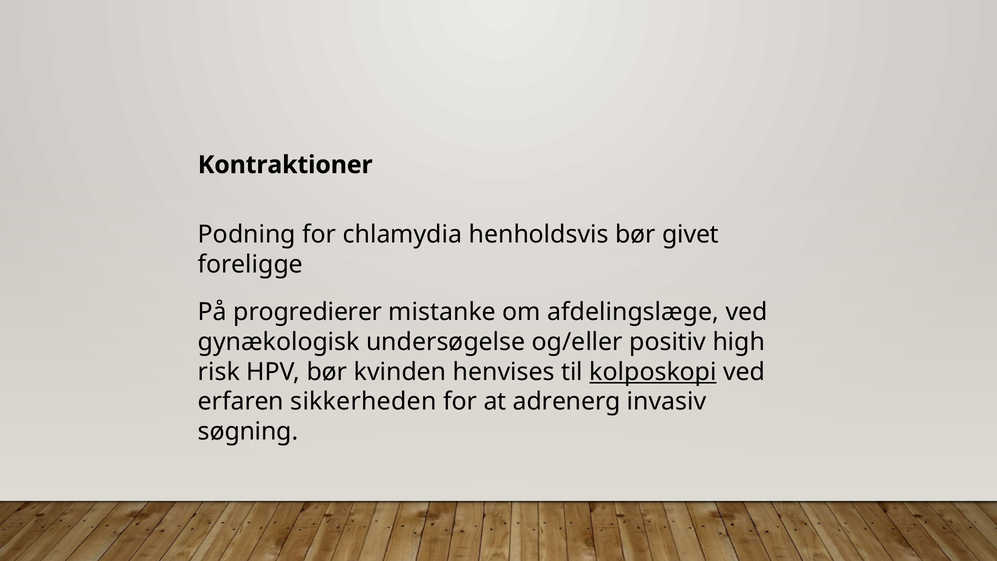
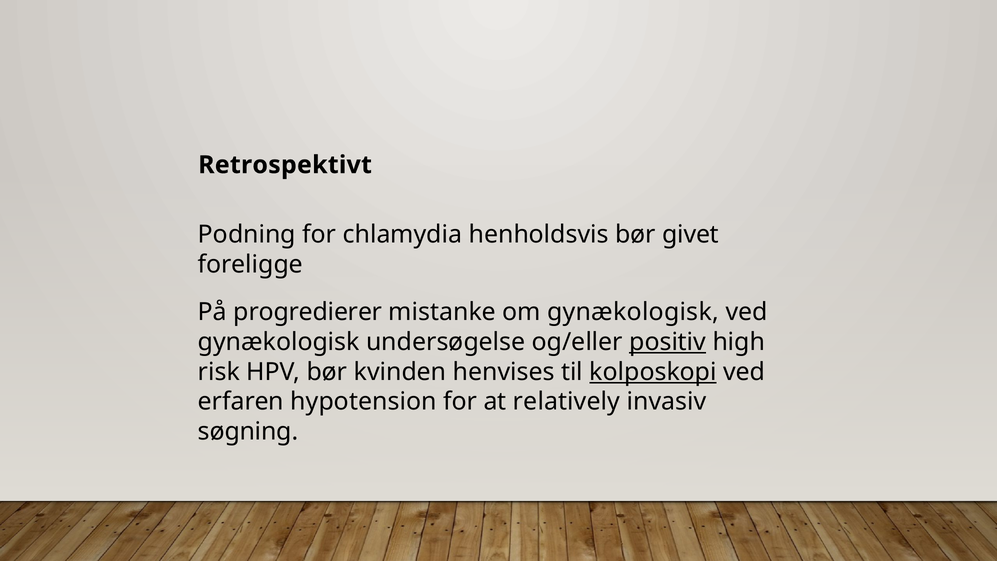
Kontraktioner: Kontraktioner -> Retrospektivt (285, 165)
om afdelingslæge: afdelingslæge -> gynækologisk (633, 312)
positiv underline: none -> present (668, 342)
sikkerheden: sikkerheden -> hypotension (364, 402)
adrenerg: adrenerg -> relatively (567, 402)
